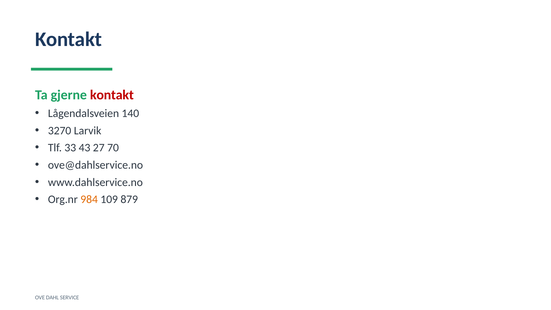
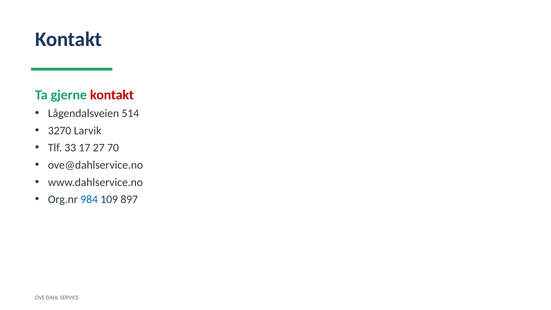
140: 140 -> 514 (130, 113)
43: 43 -> 17 (84, 148)
984 colour: orange -> blue (89, 199)
879: 879 -> 897 (129, 199)
